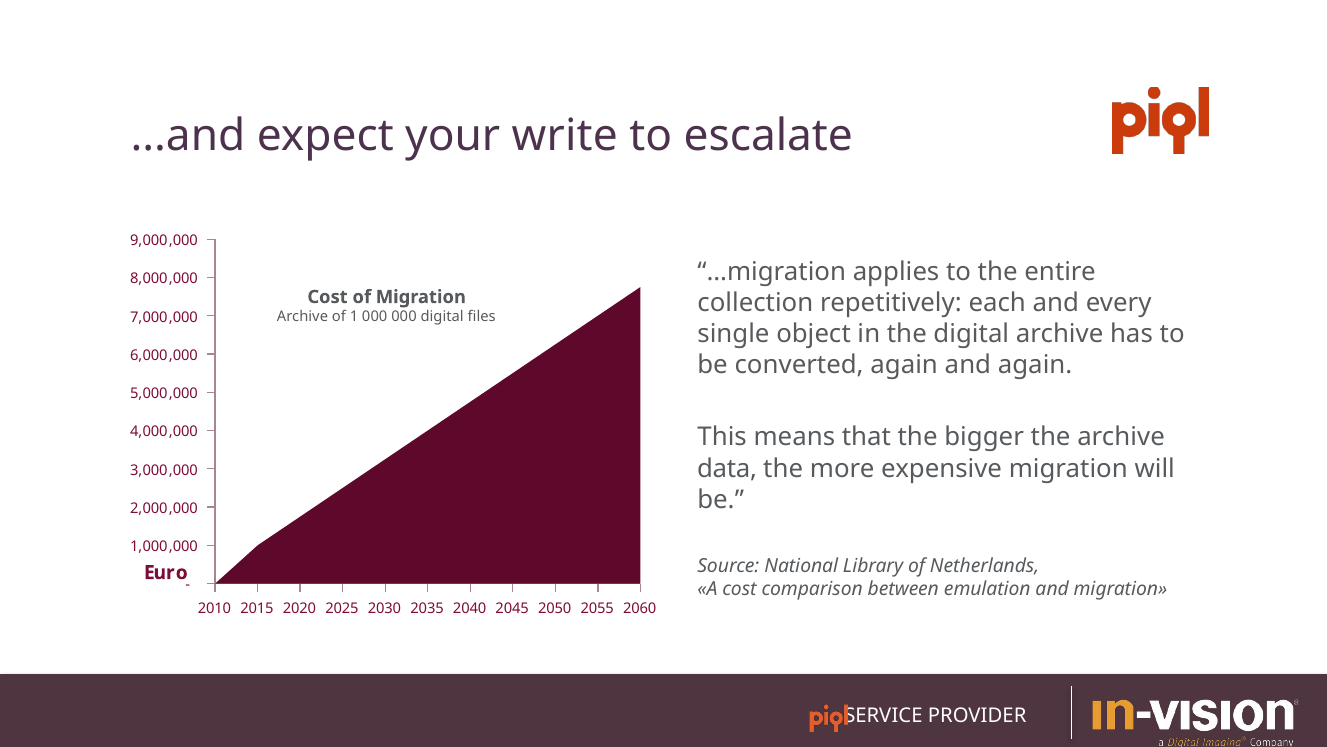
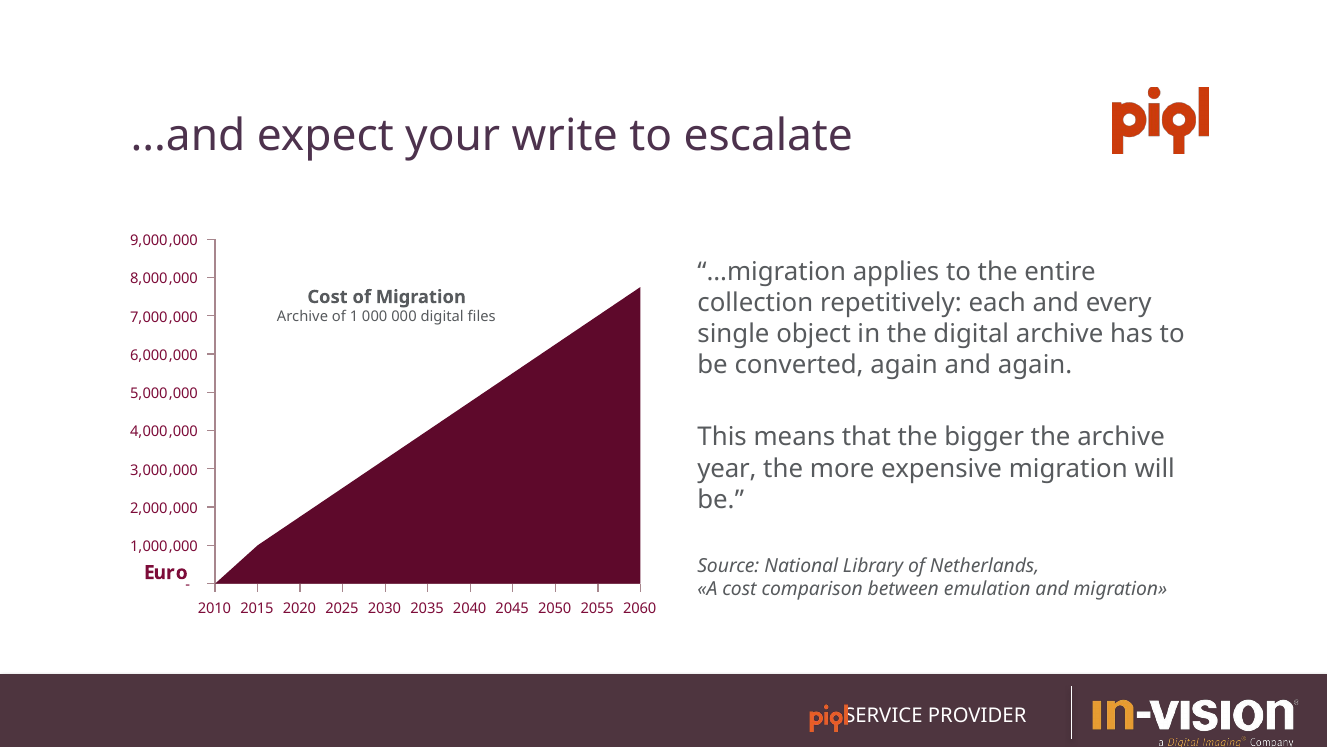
data: data -> year (727, 468)
